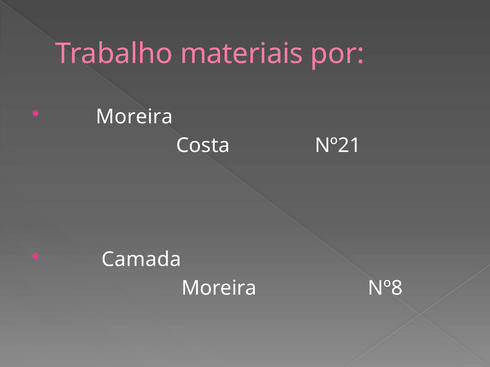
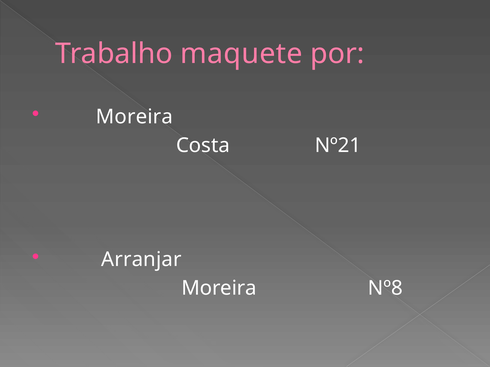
materiais: materiais -> maquete (241, 54)
Camada: Camada -> Arranjar (141, 260)
